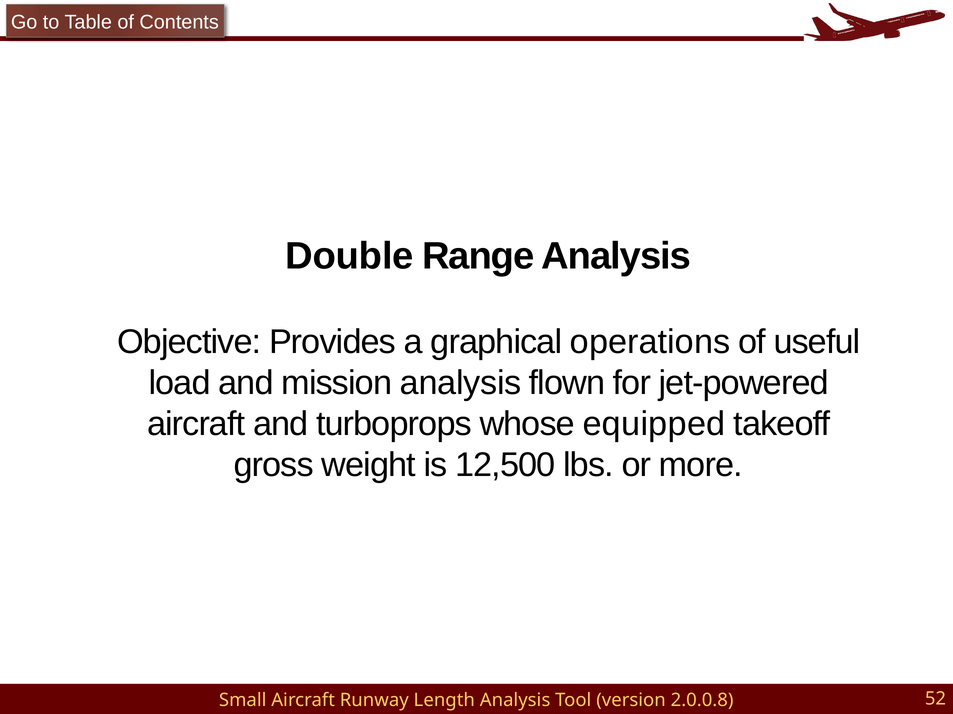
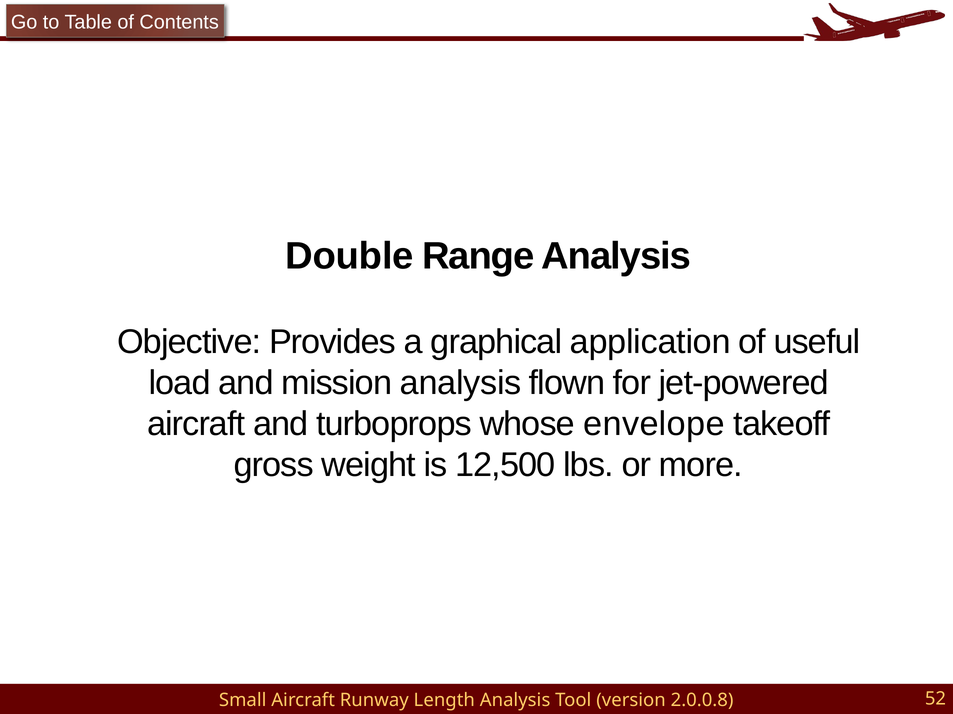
operations: operations -> application (650, 342)
equipped: equipped -> envelope (654, 424)
